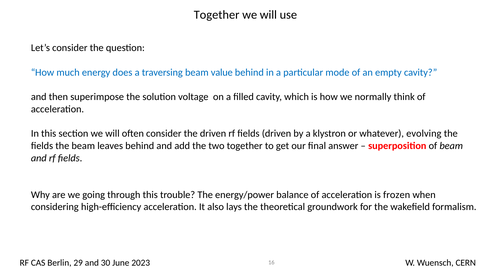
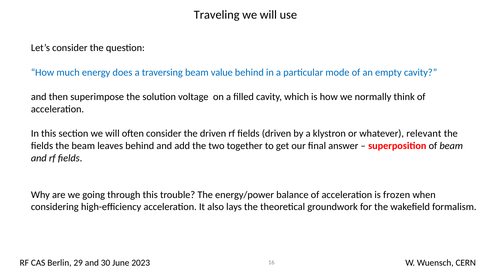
Together: Together -> Traveling (217, 15)
evolving: evolving -> relevant (424, 134)
